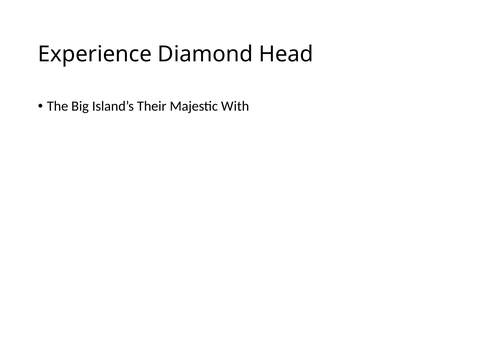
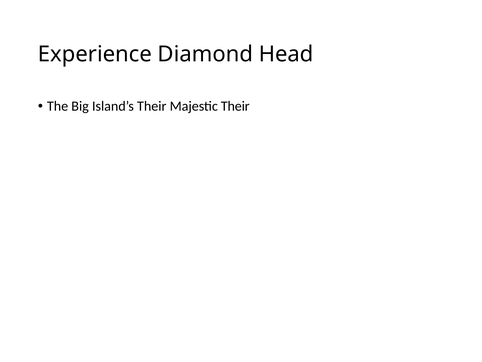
Majestic With: With -> Their (235, 106)
